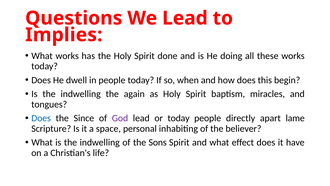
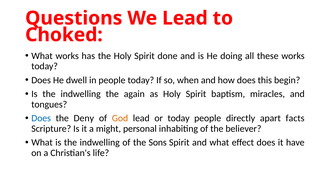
Implies: Implies -> Choked (64, 35)
Since: Since -> Deny (84, 118)
God colour: purple -> orange (120, 118)
lame: lame -> facts (295, 118)
space: space -> might (108, 128)
